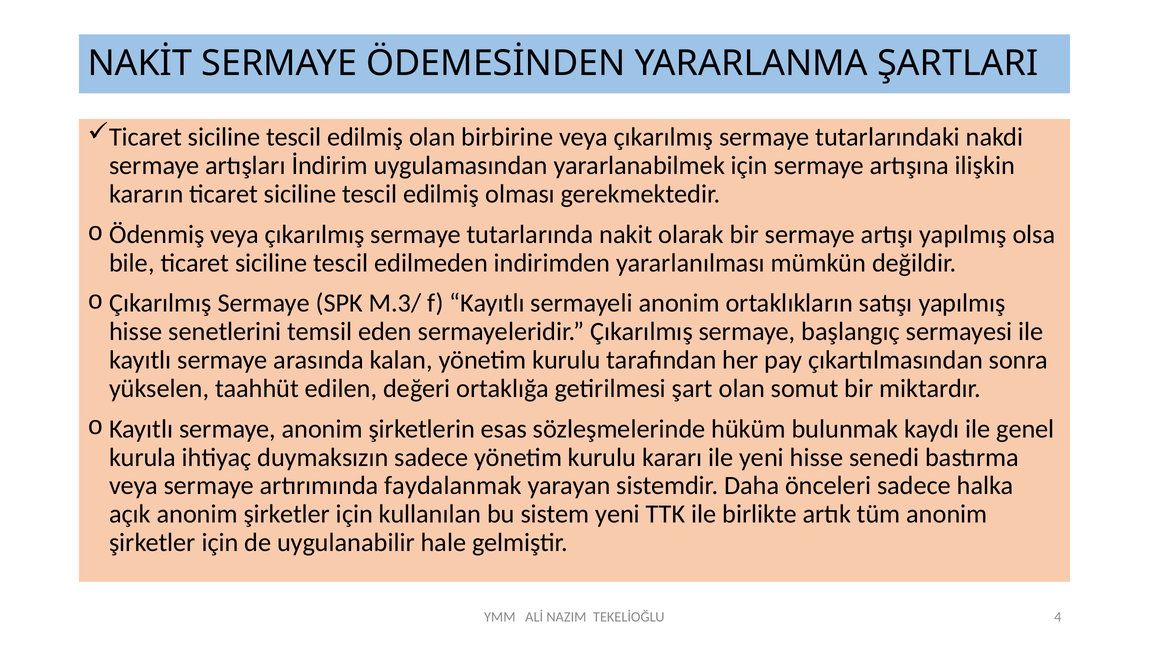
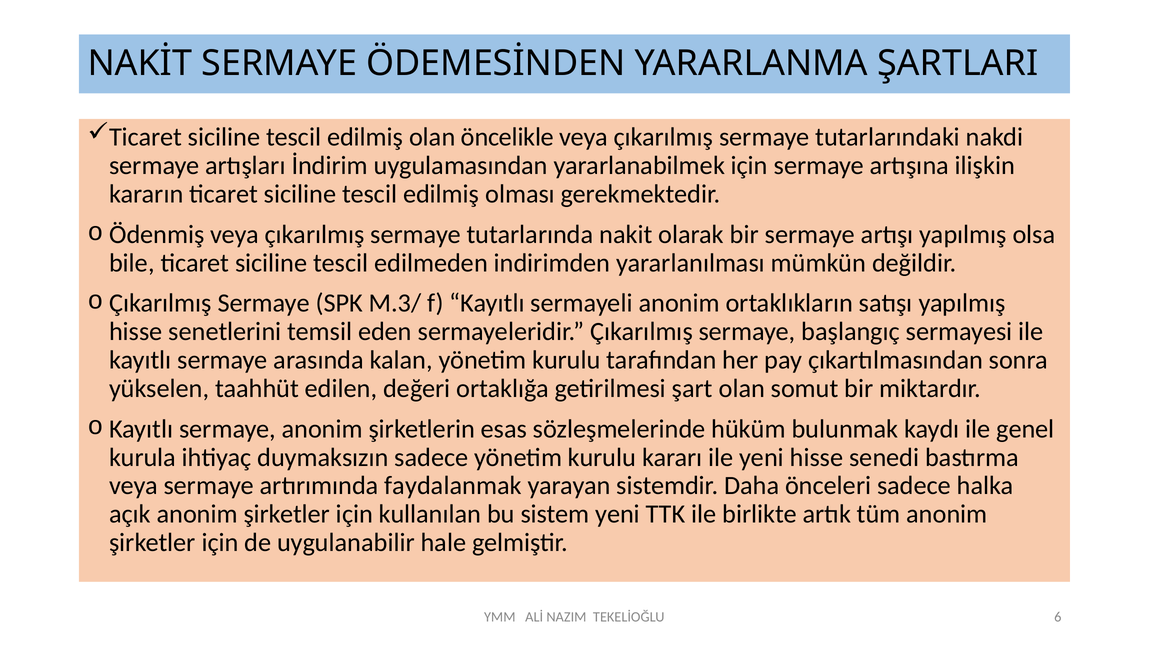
birbirine: birbirine -> öncelikle (507, 137)
4: 4 -> 6 (1058, 617)
